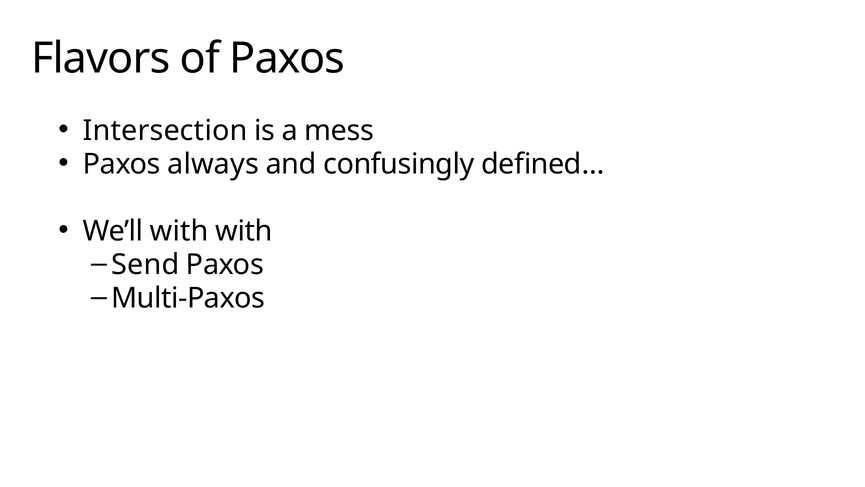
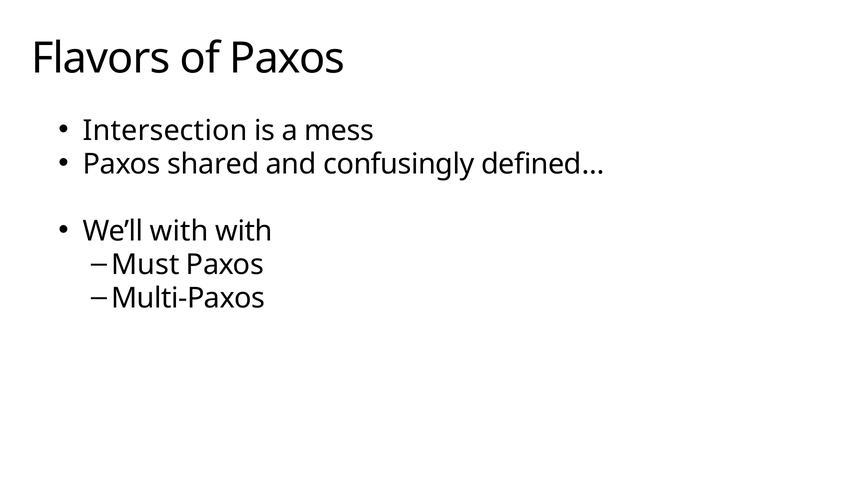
always: always -> shared (213, 164)
Send: Send -> Must (145, 264)
